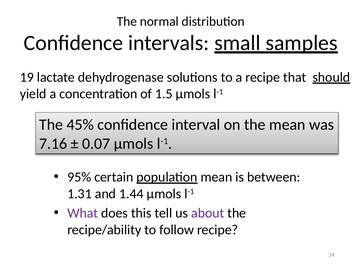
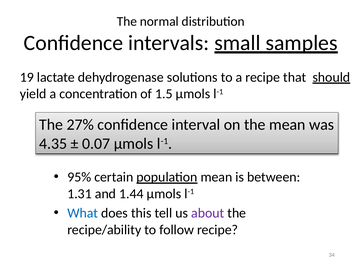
45%: 45% -> 27% (80, 125)
7.16: 7.16 -> 4.35 (53, 144)
What colour: purple -> blue (83, 213)
